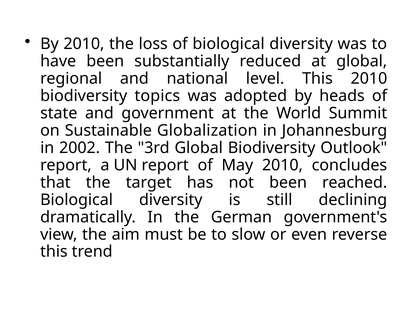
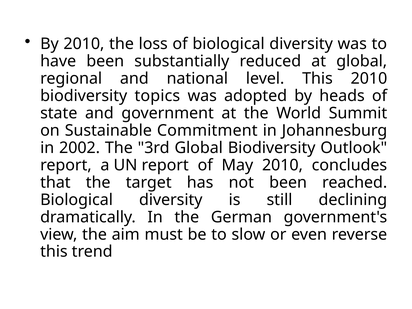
Globalization: Globalization -> Commitment (207, 131)
